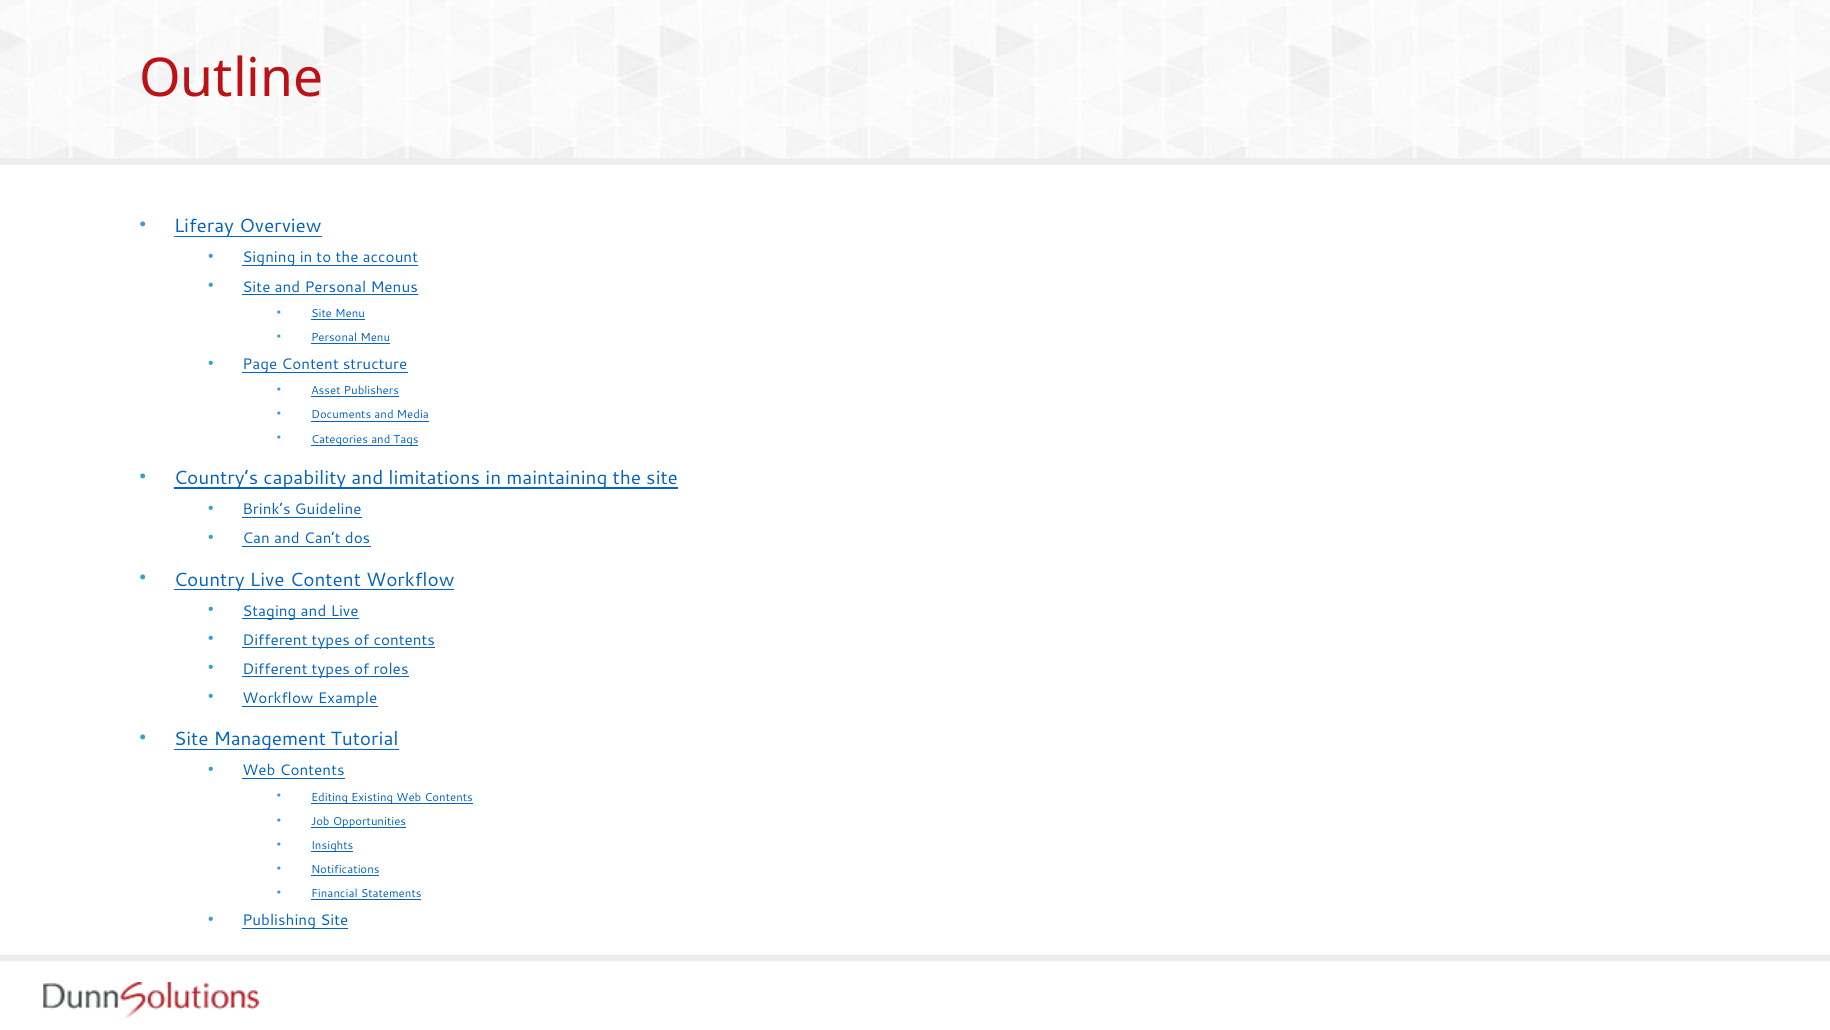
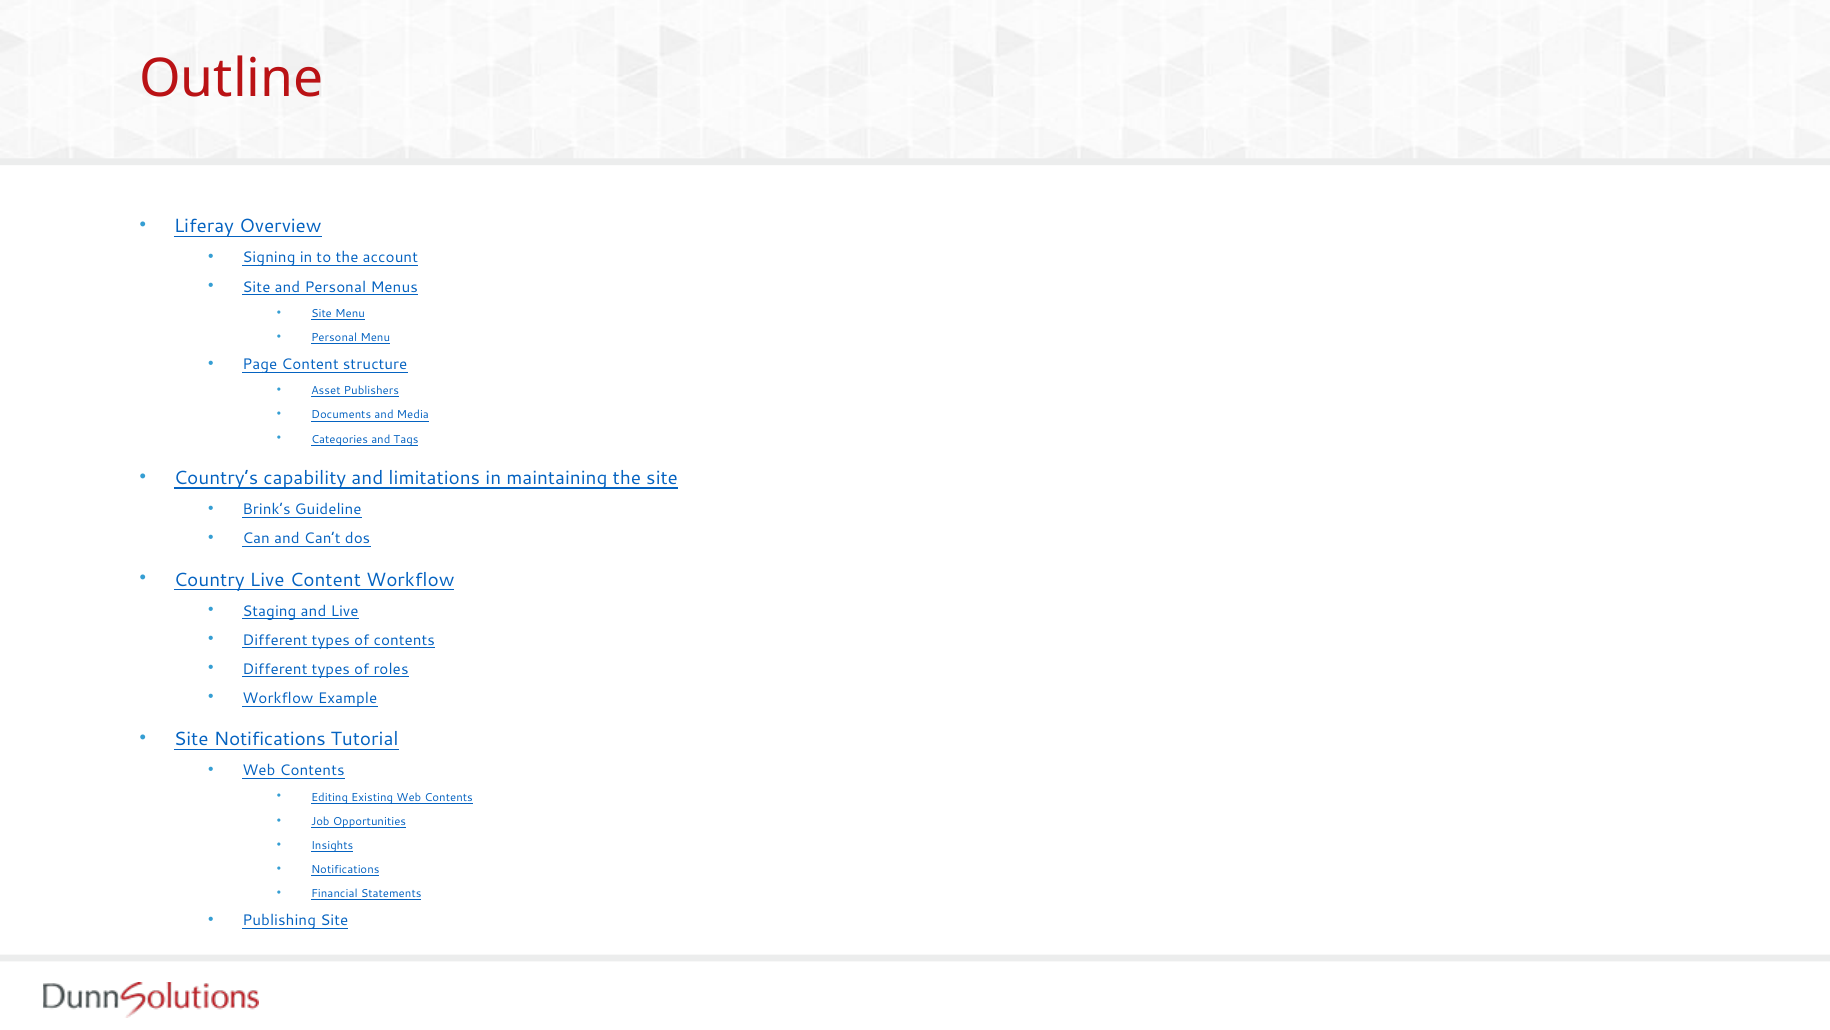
Site Management: Management -> Notifications (270, 739)
